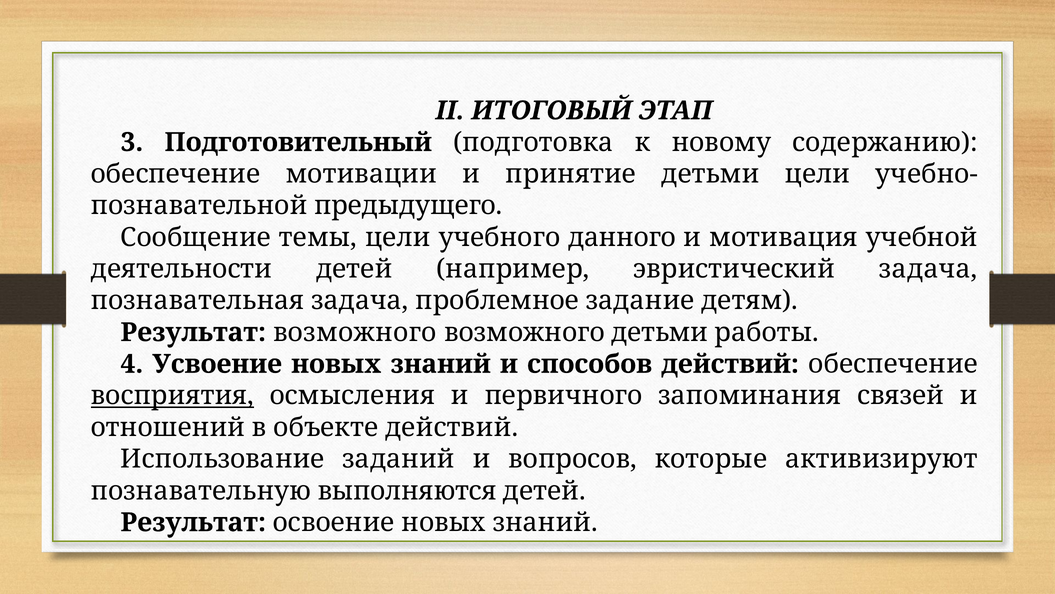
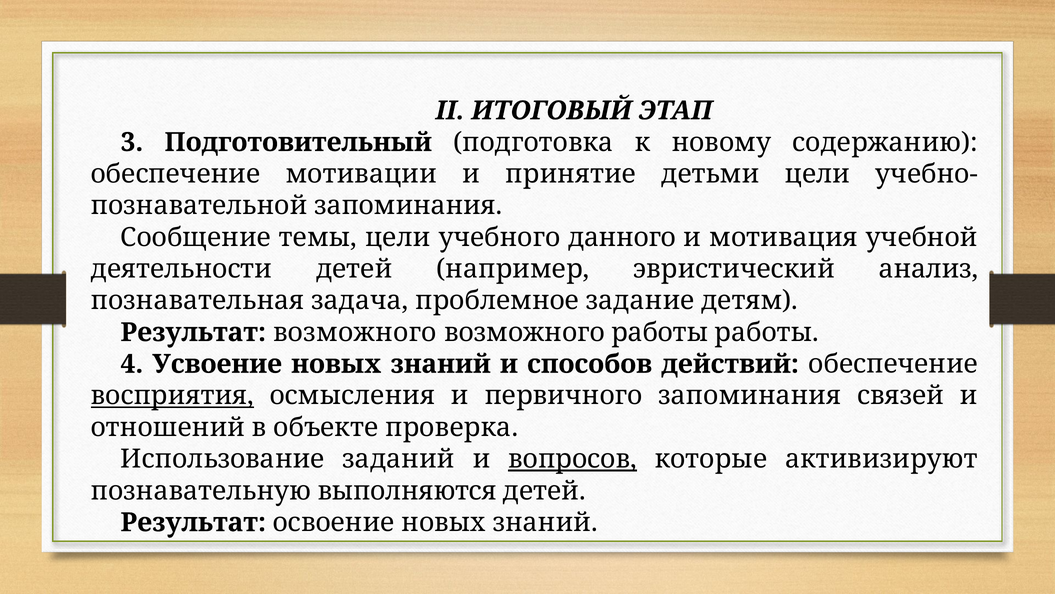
предыдущего: предыдущего -> запоминания (408, 205)
эвристический задача: задача -> анализ (929, 269)
возможного детьми: детьми -> работы (660, 332)
объекте действий: действий -> проверка (452, 427)
вопросов underline: none -> present (573, 459)
